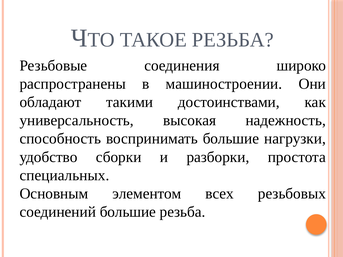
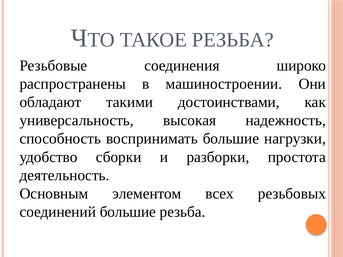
специальных: специальных -> деятельность (65, 175)
